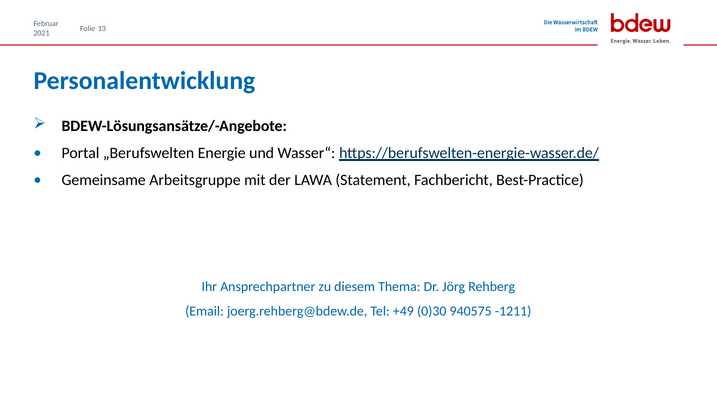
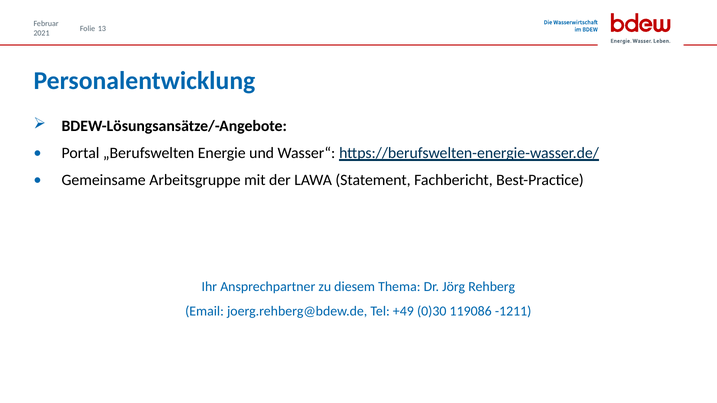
940575: 940575 -> 119086 (471, 312)
